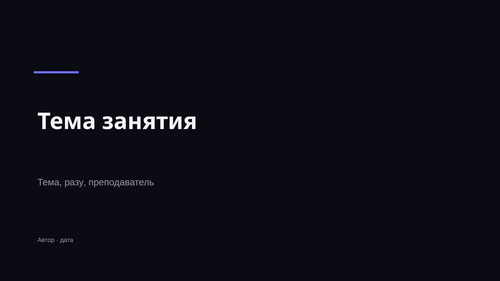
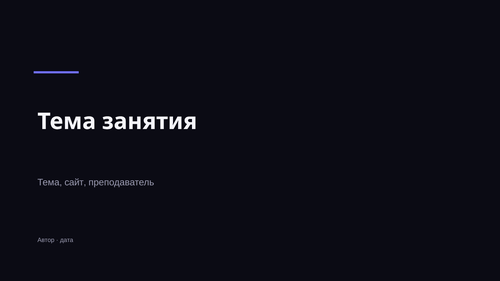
разу: разу -> сайт (75, 183)
